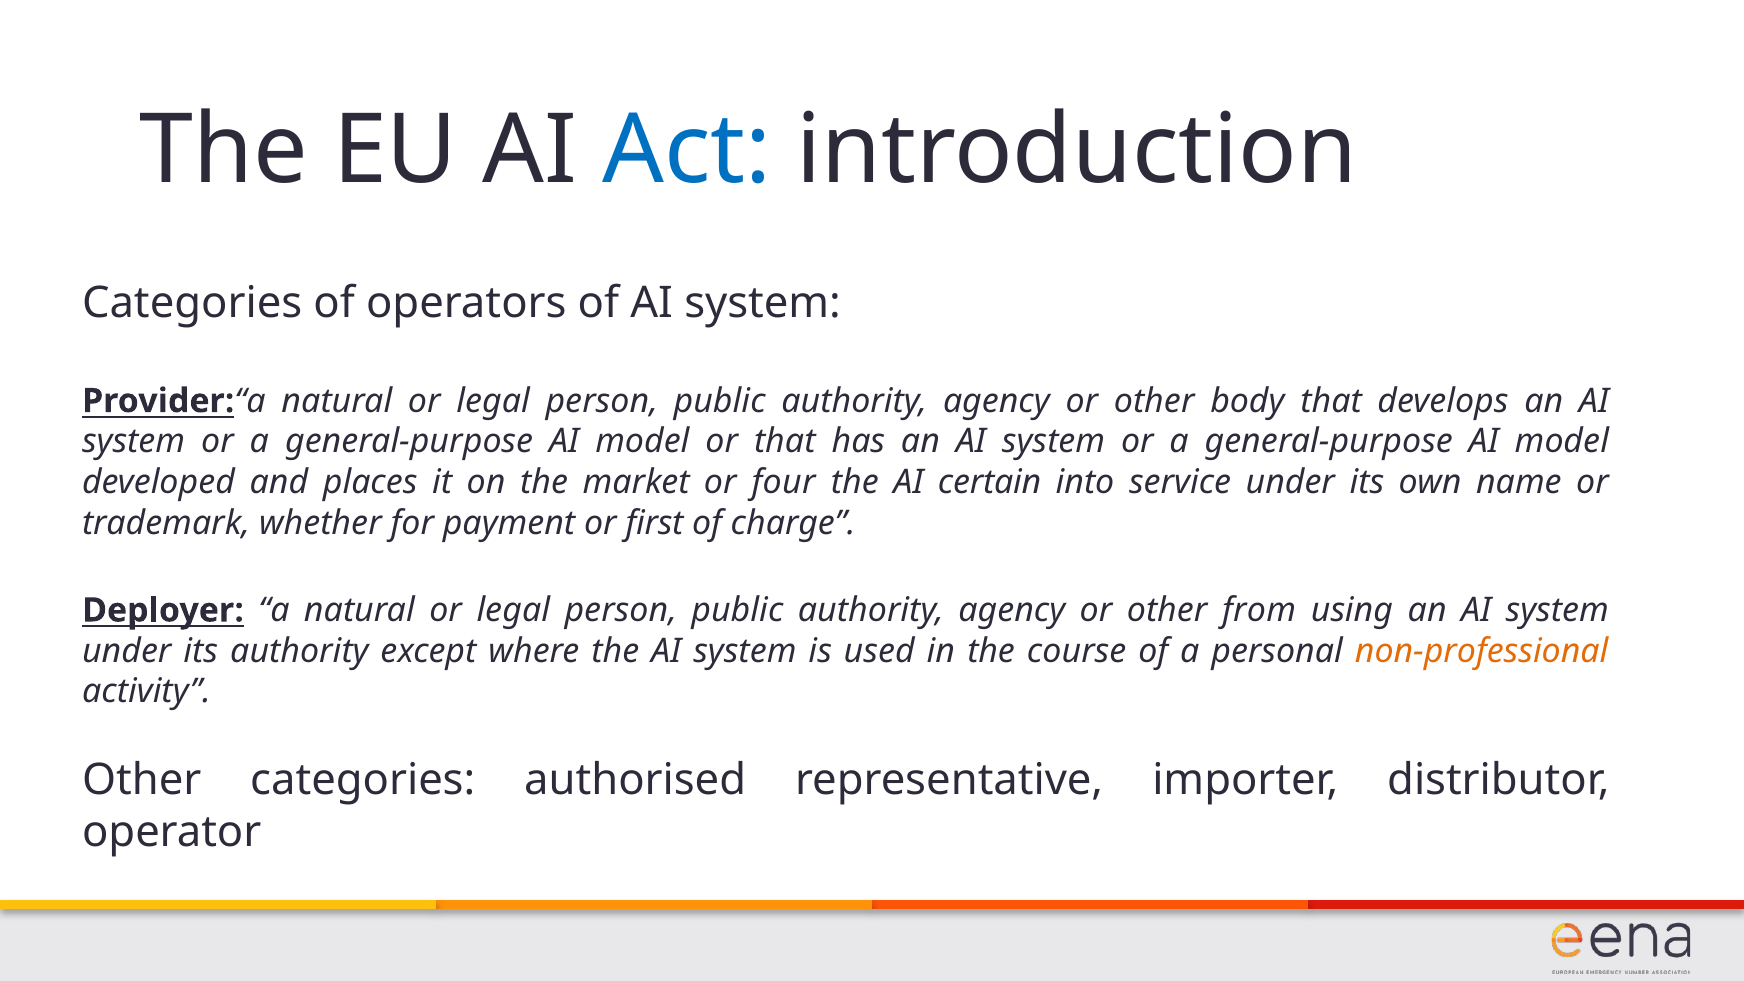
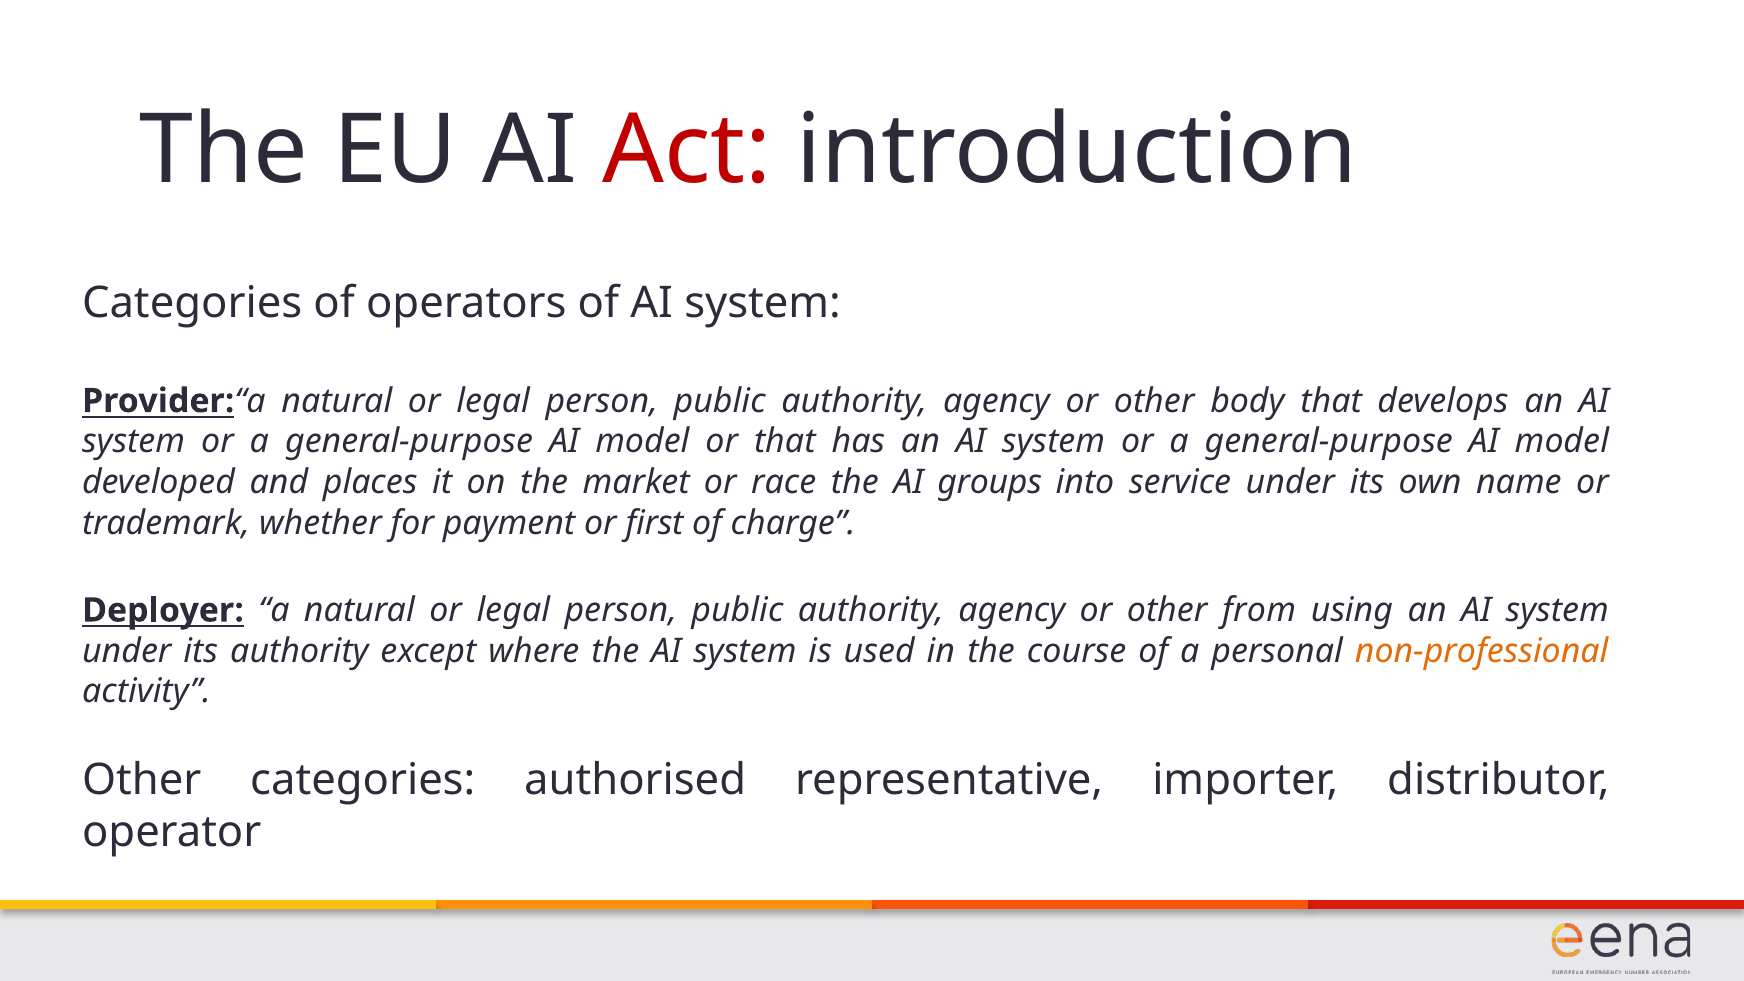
Act colour: blue -> red (687, 151)
four: four -> race (784, 482)
certain: certain -> groups (990, 482)
